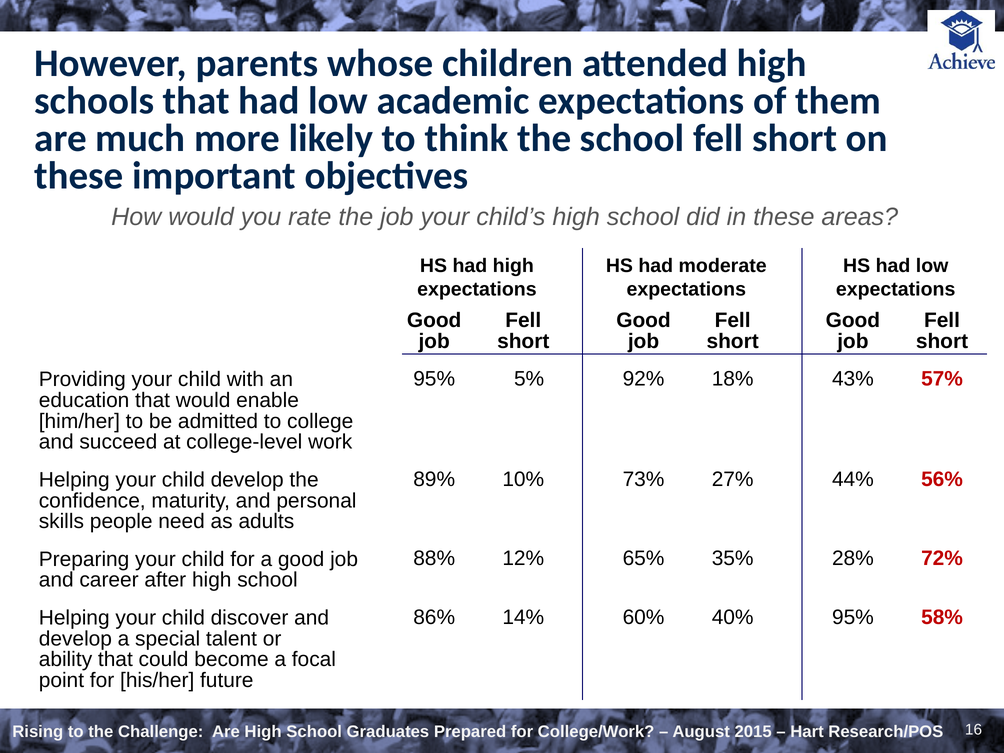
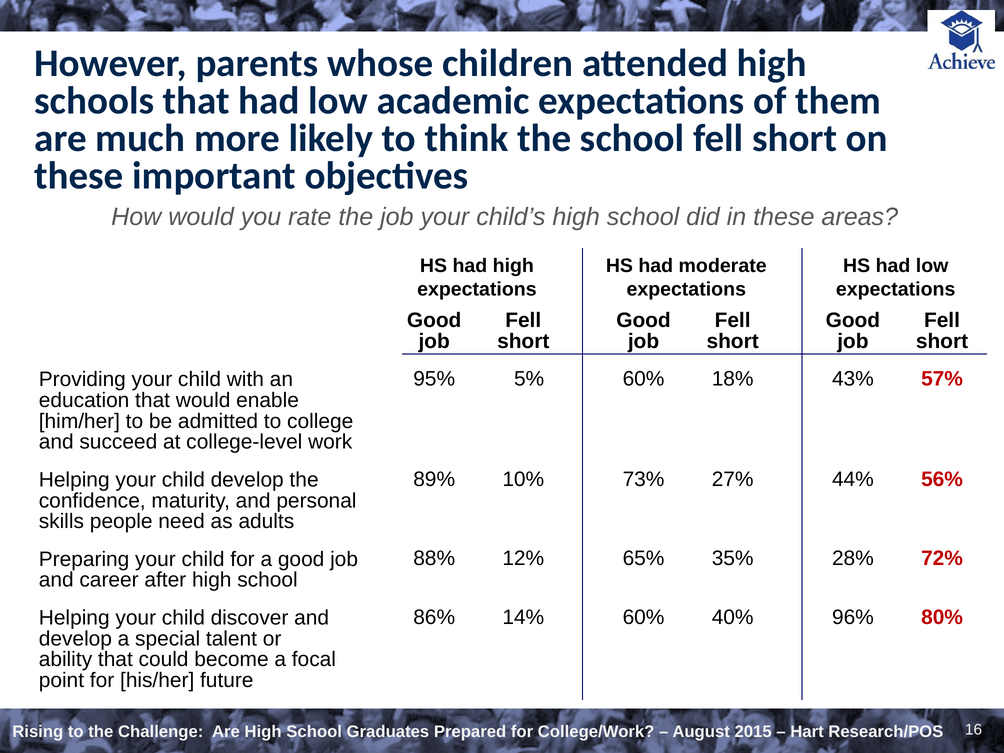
92%: 92% -> 60% (644, 379)
95%: 95% -> 96% (853, 617)
58%: 58% -> 80% (942, 617)
